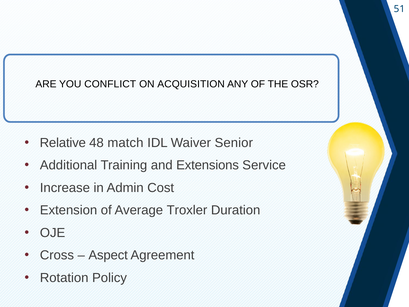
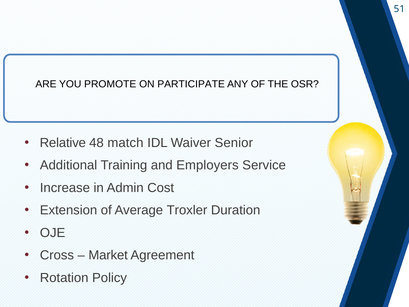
CONFLICT: CONFLICT -> PROMOTE (110, 84)
ACQUISITION: ACQUISITION -> PARTICIPATE (191, 84)
Extensions: Extensions -> Employers (207, 165)
Aspect: Aspect -> Market (108, 255)
